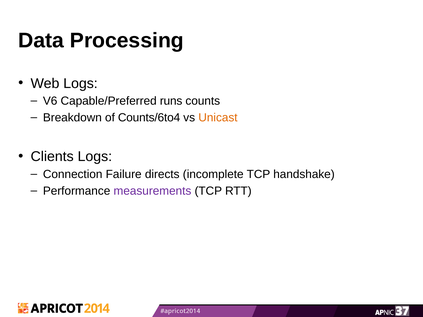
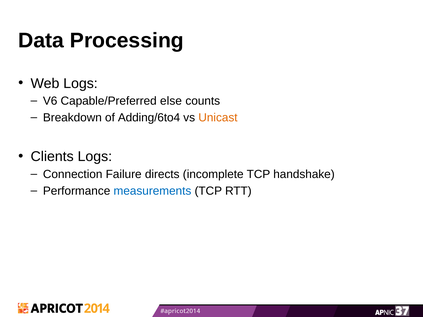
runs: runs -> else (171, 101)
Counts/6to4: Counts/6to4 -> Adding/6to4 (149, 118)
measurements colour: purple -> blue (152, 191)
